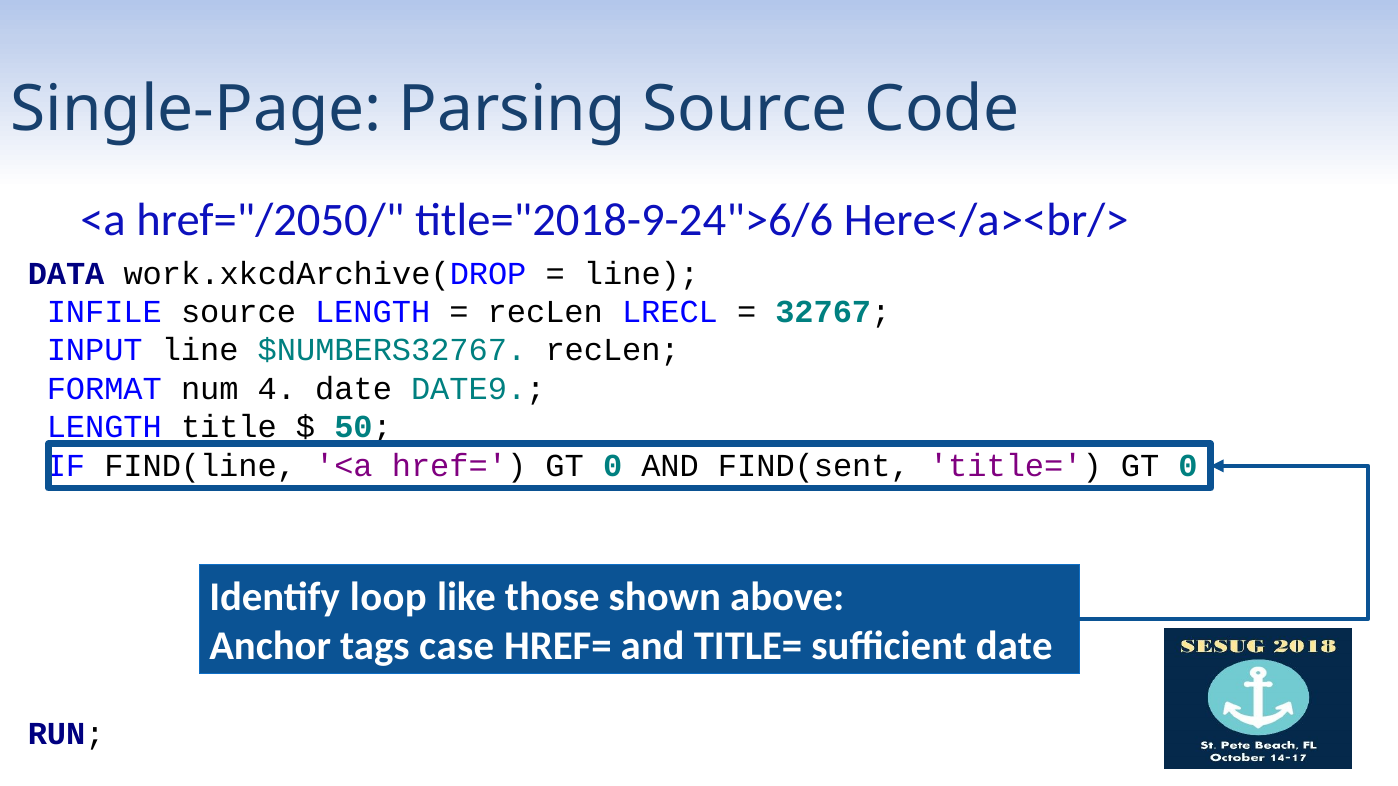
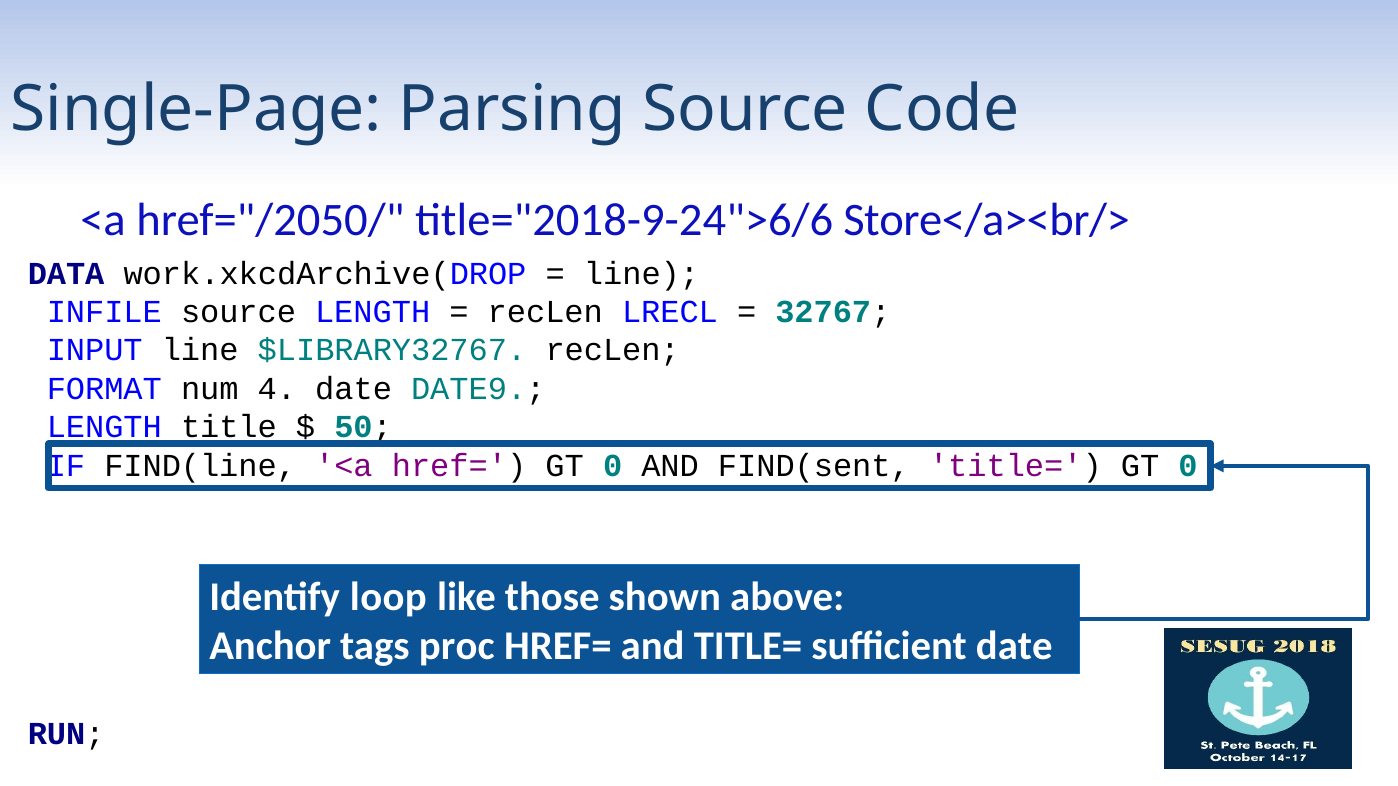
Here</a><br/>: Here</a><br/> -> Store</a><br/> (987, 220)
$NUMBERS32767: $NUMBERS32767 -> $LIBRARY32767 (392, 350)
case: case -> proc (457, 647)
